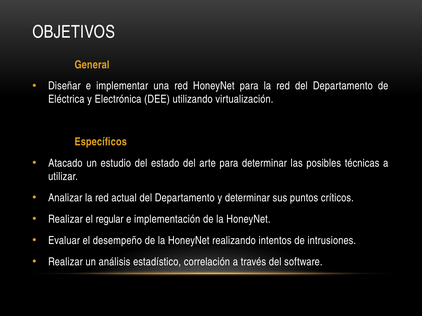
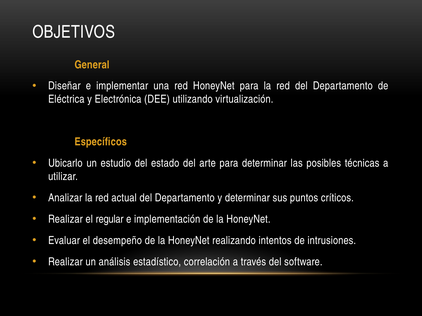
Atacado: Atacado -> Ubicarlo (65, 163)
